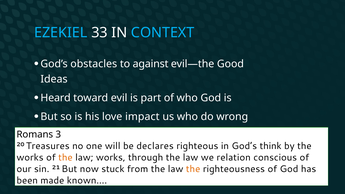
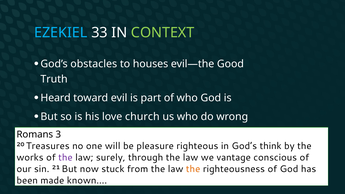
CONTEXT colour: light blue -> light green (163, 33)
against: against -> houses (151, 64)
Ideas: Ideas -> Truth (54, 79)
impact: impact -> church (142, 117)
declares: declares -> pleasure (155, 146)
the colour: orange -> purple (65, 158)
law works: works -> surely (111, 158)
relation: relation -> vantage (234, 158)
